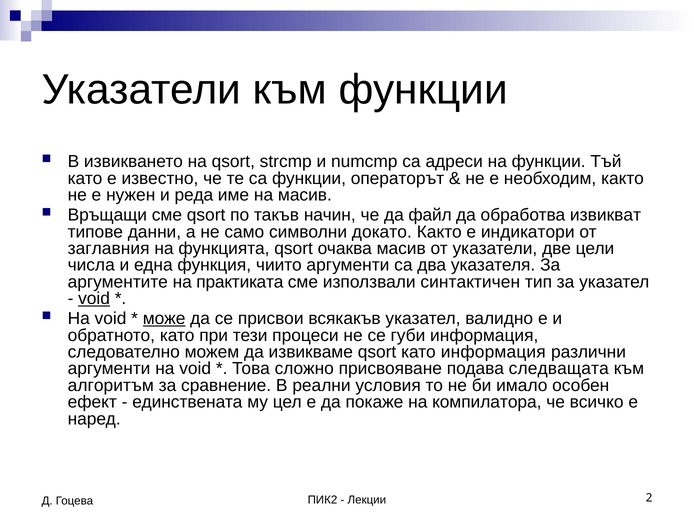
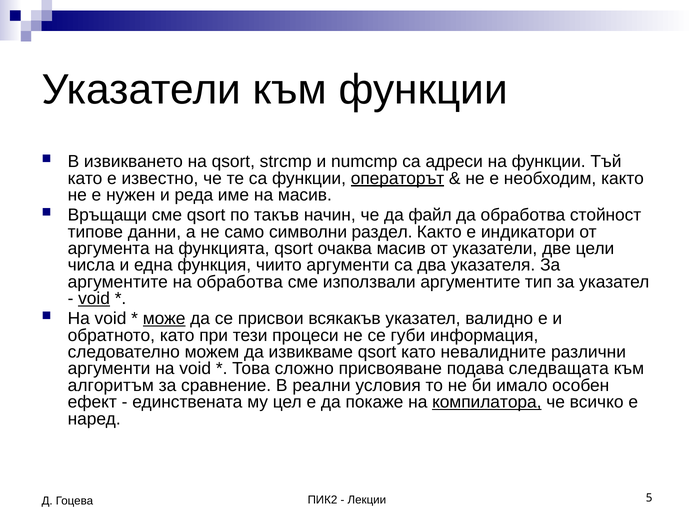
операторът underline: none -> present (398, 178)
извикват: извикват -> стойност (606, 215)
докато: докато -> раздел (382, 232)
заглавния: заглавния -> аргумента (109, 248)
на практиката: практиката -> обработва (240, 282)
използвали синтактичен: синтактичен -> аргументите (470, 282)
като информация: информация -> невалидните (493, 352)
компилатора underline: none -> present (487, 402)
2: 2 -> 5 (649, 497)
